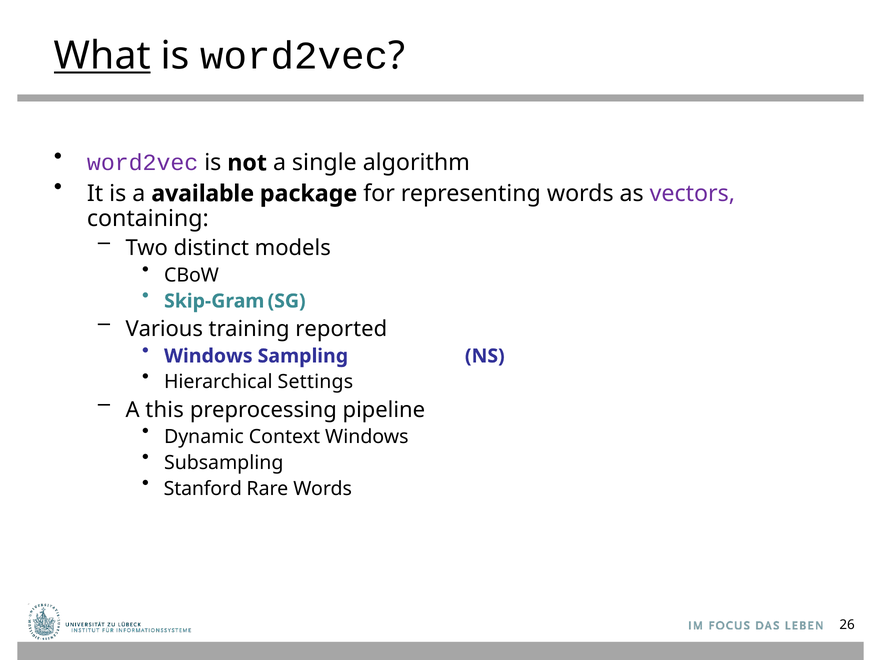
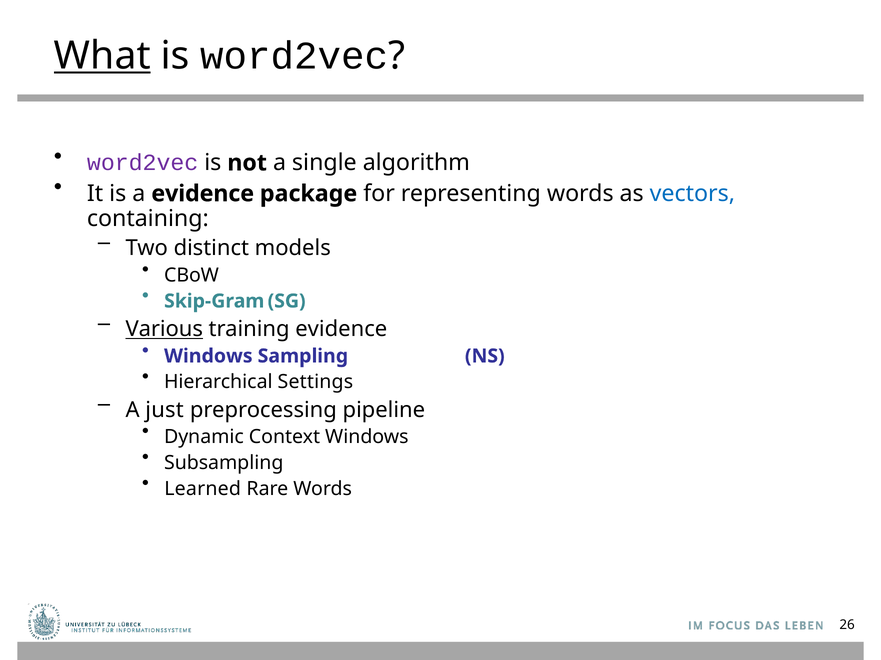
a available: available -> evidence (203, 194)
vectors colour: purple -> blue (692, 194)
Various underline: none -> present (164, 329)
training reported: reported -> evidence (341, 329)
this: this -> just (165, 410)
Stanford: Stanford -> Learned (203, 489)
